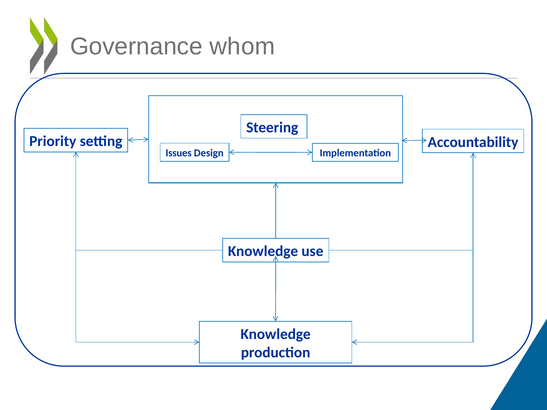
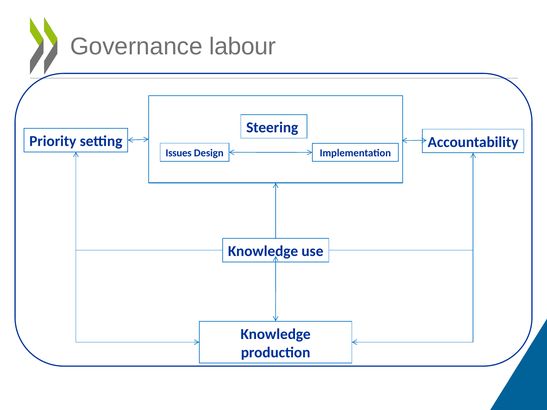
whom: whom -> labour (243, 46)
